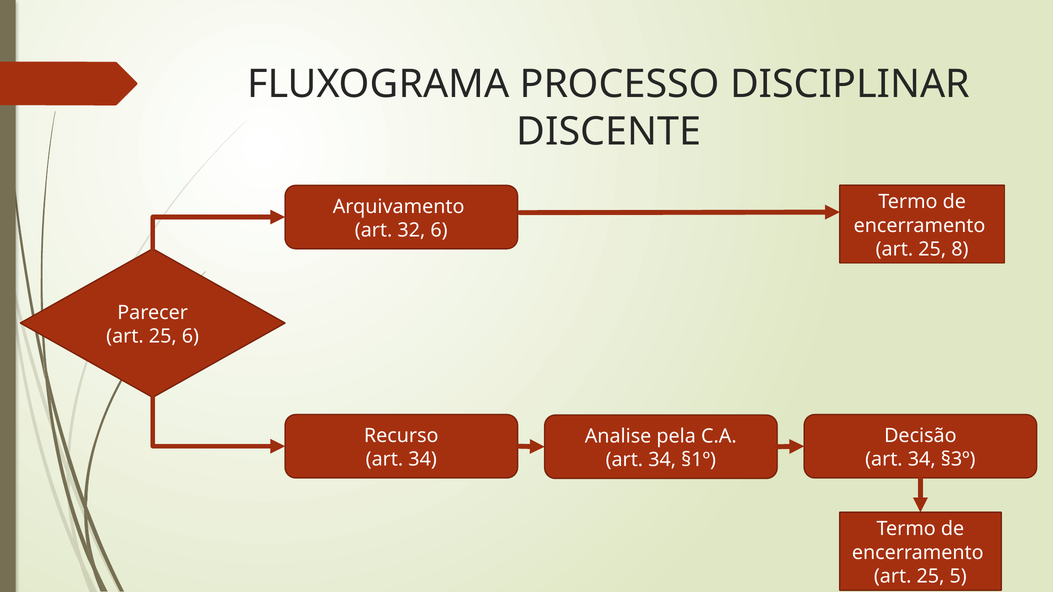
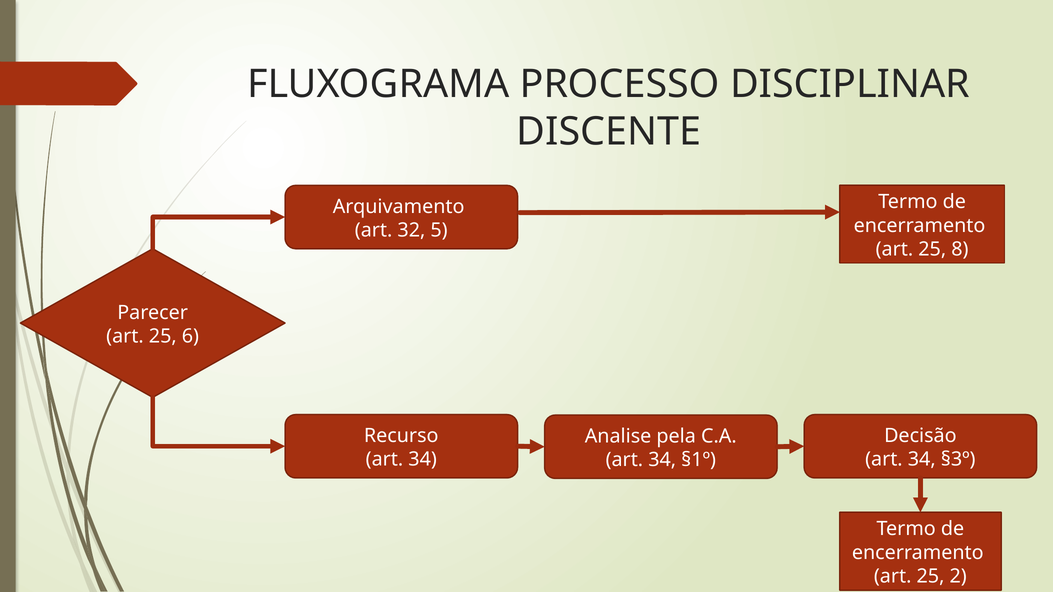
32 6: 6 -> 5 (439, 230)
5: 5 -> 2 (958, 577)
